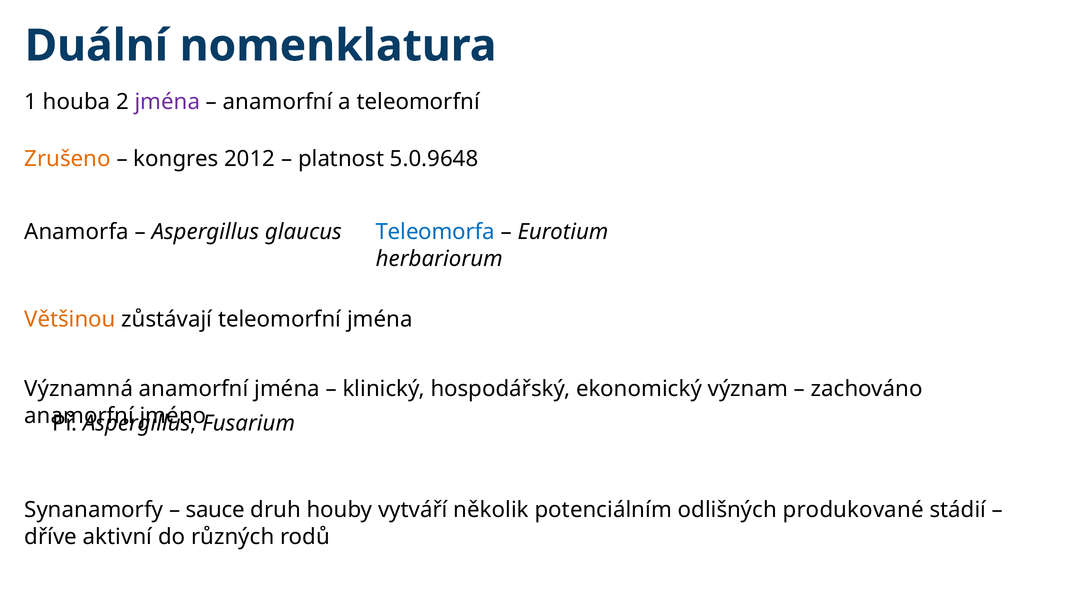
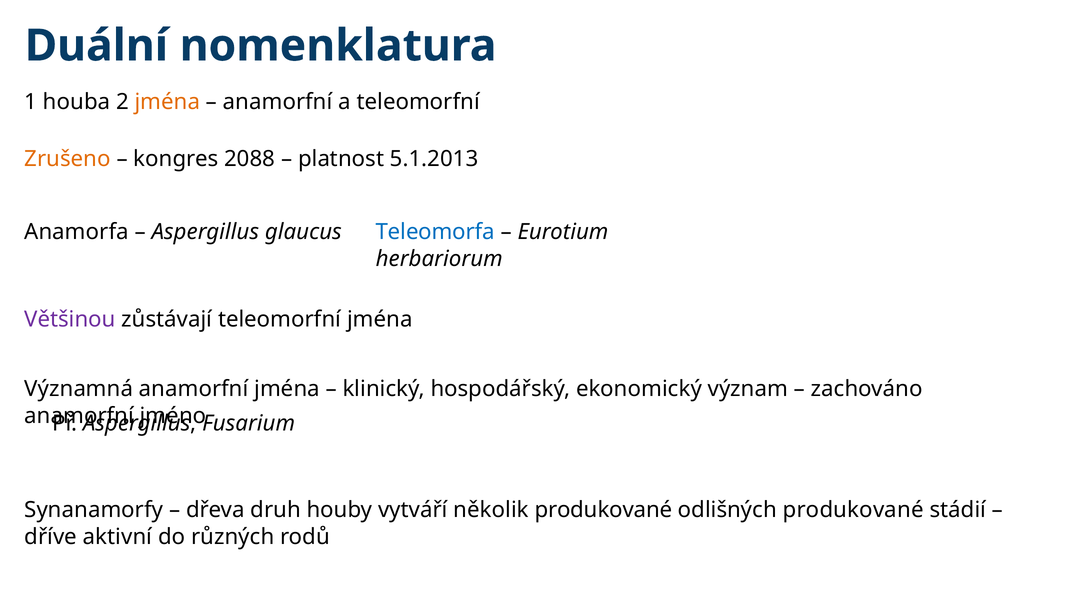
jména colour: purple -> orange (167, 102)
2012: 2012 -> 2088 (250, 159)
5.0.9648: 5.0.9648 -> 5.1.2013 (434, 159)
Většinou colour: orange -> purple (70, 320)
sauce: sauce -> dřeva (215, 510)
několik potenciálním: potenciálním -> produkované (603, 510)
